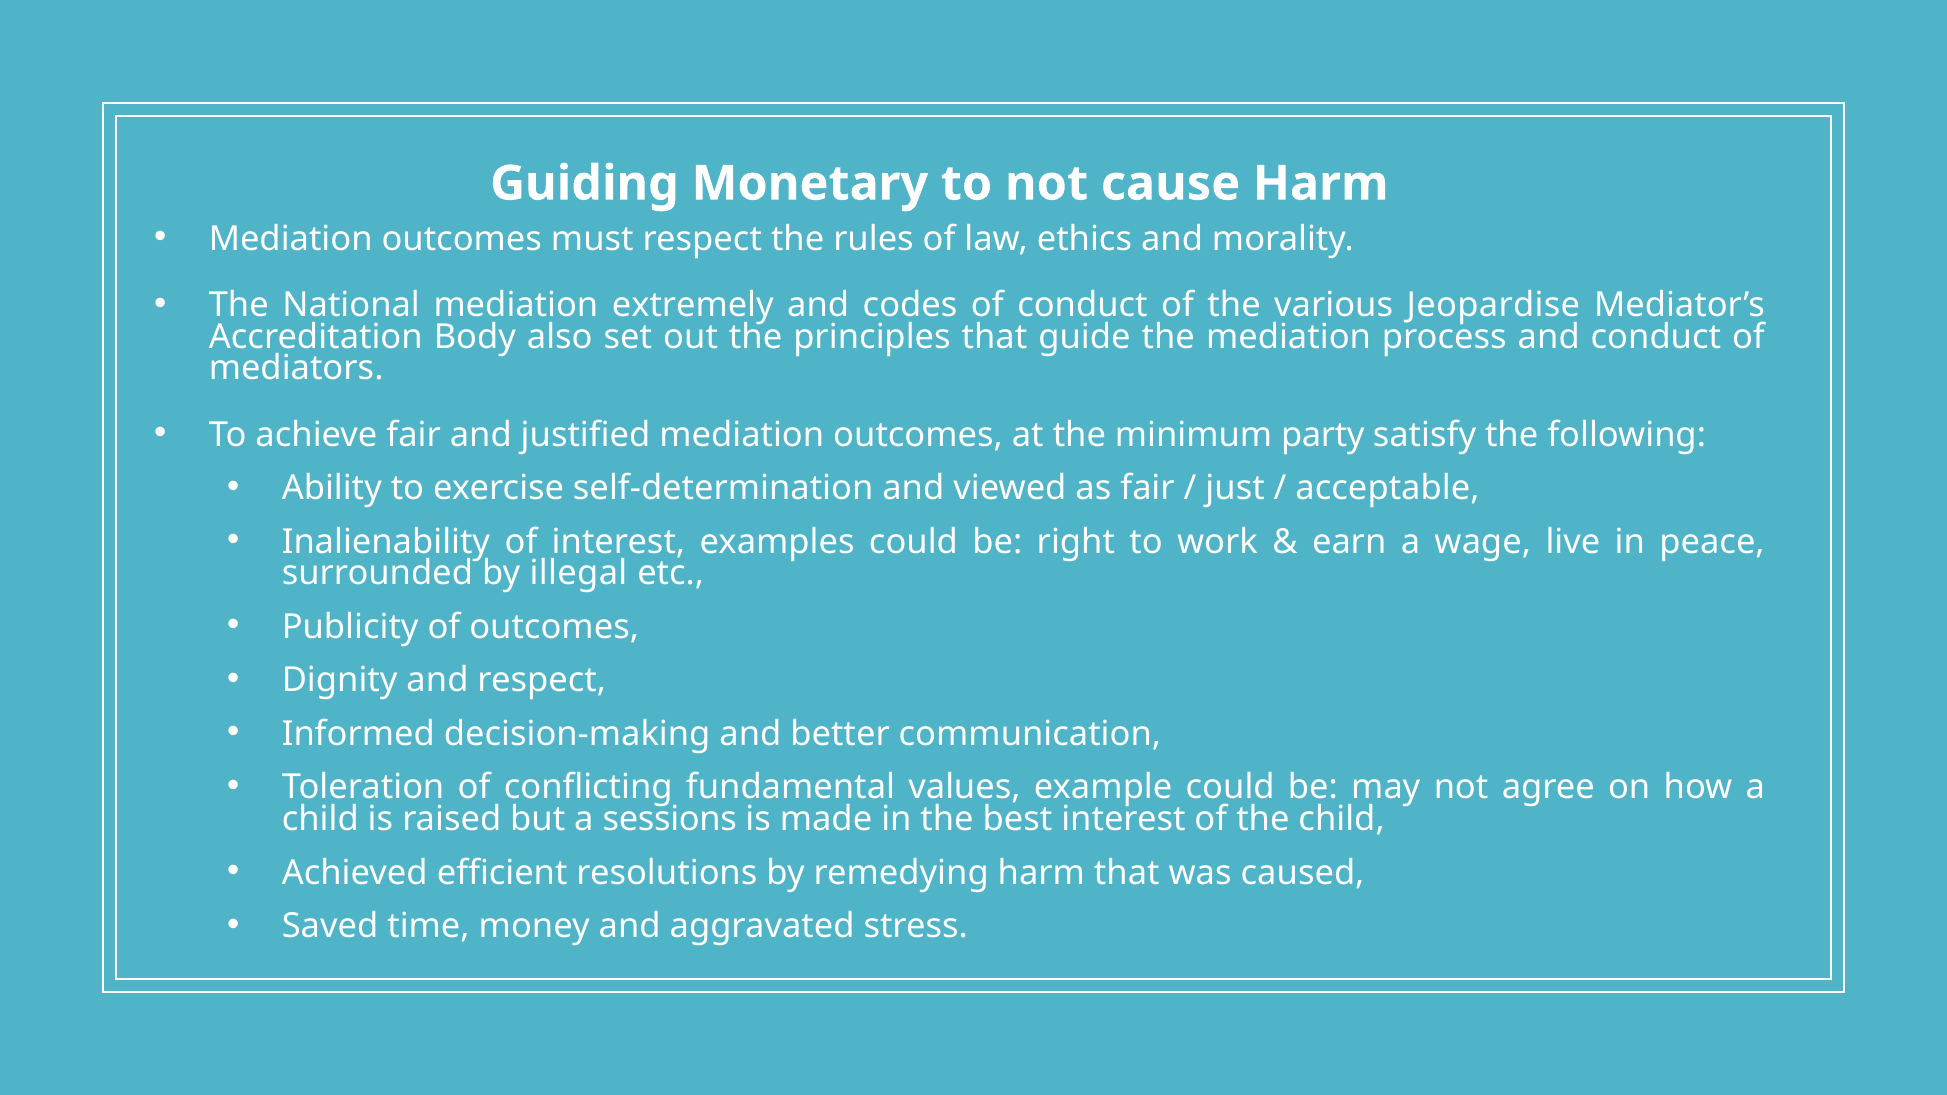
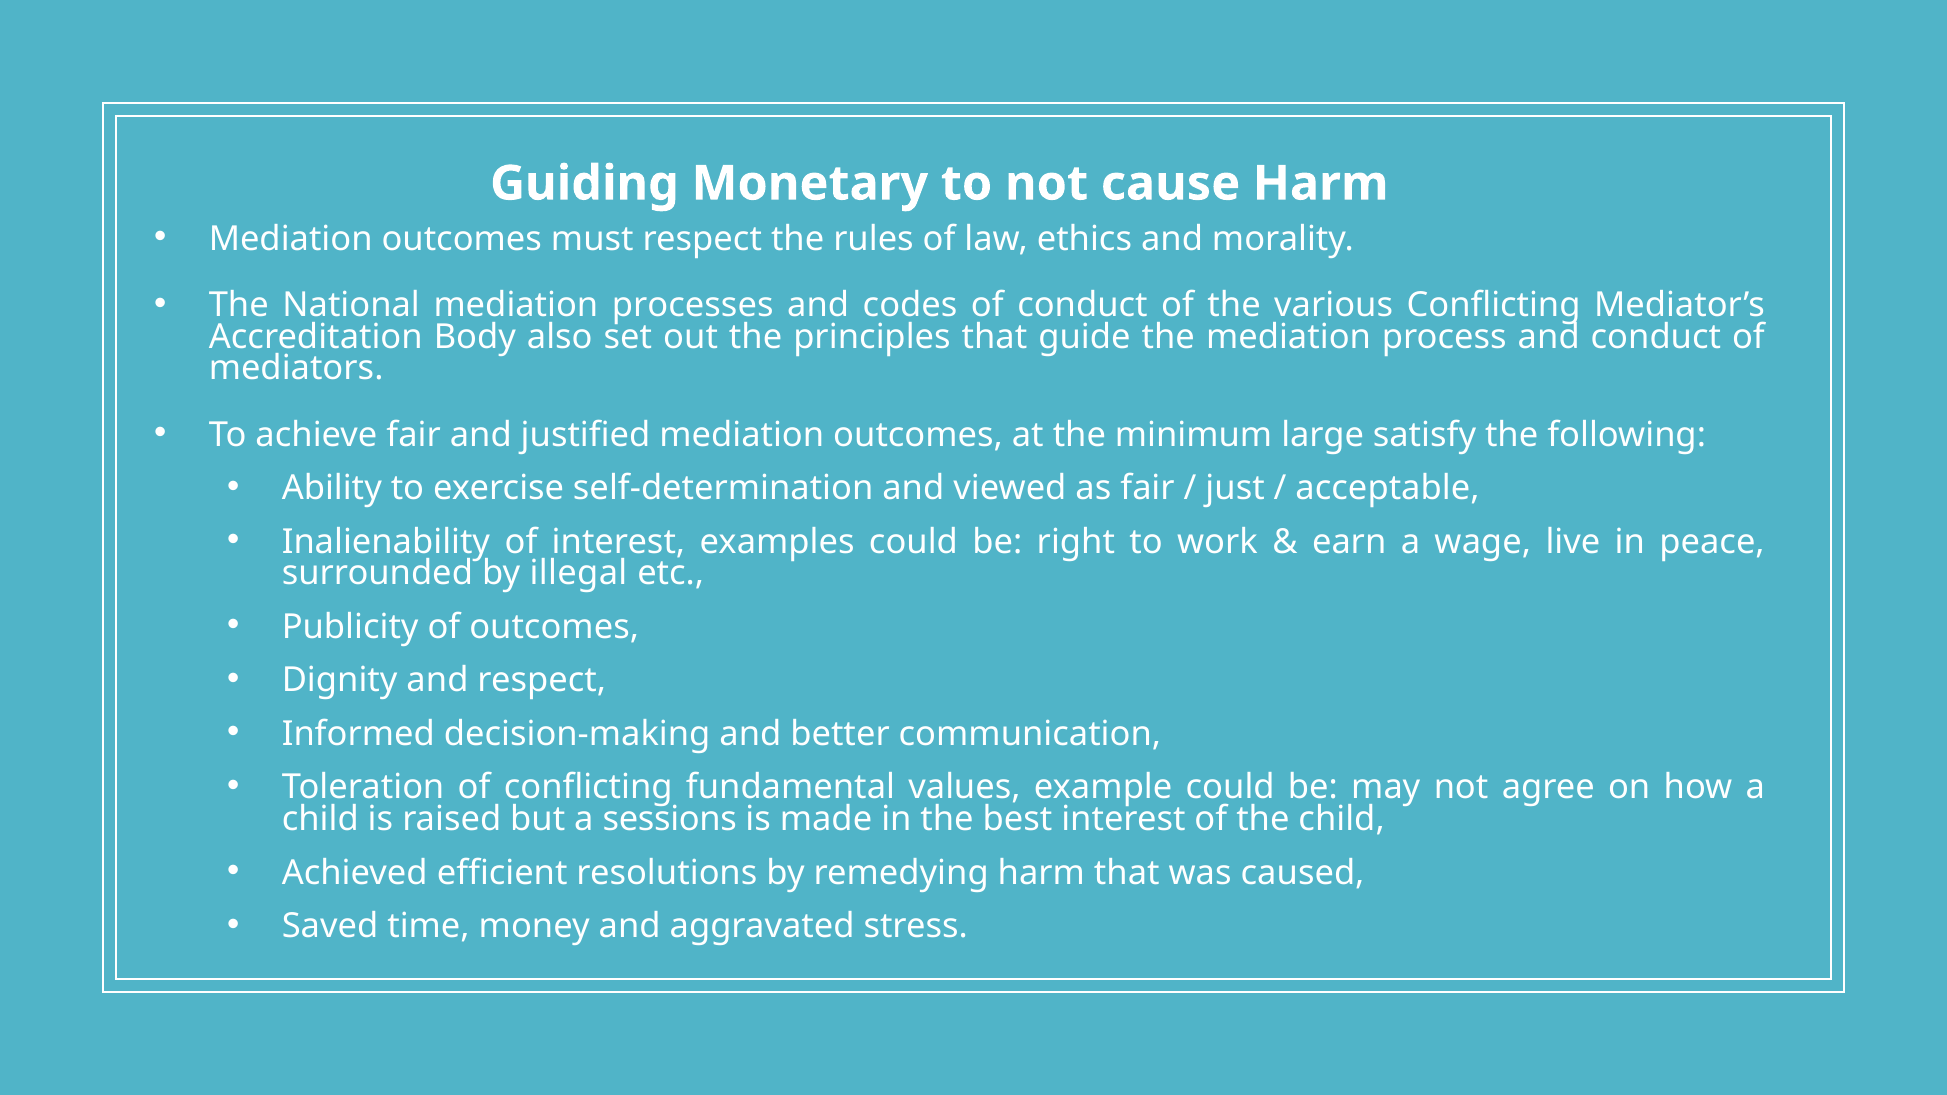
extremely: extremely -> processes (693, 305)
various Jeopardise: Jeopardise -> Conflicting (1494, 305)
party: party -> large (1323, 435)
